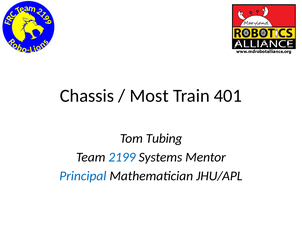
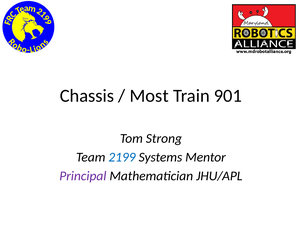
401: 401 -> 901 (228, 96)
Tubing: Tubing -> Strong (164, 139)
Principal colour: blue -> purple (83, 176)
